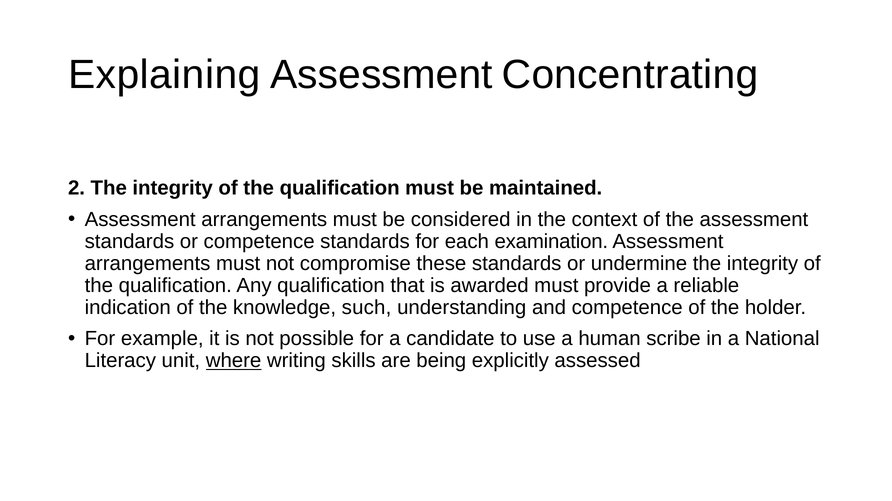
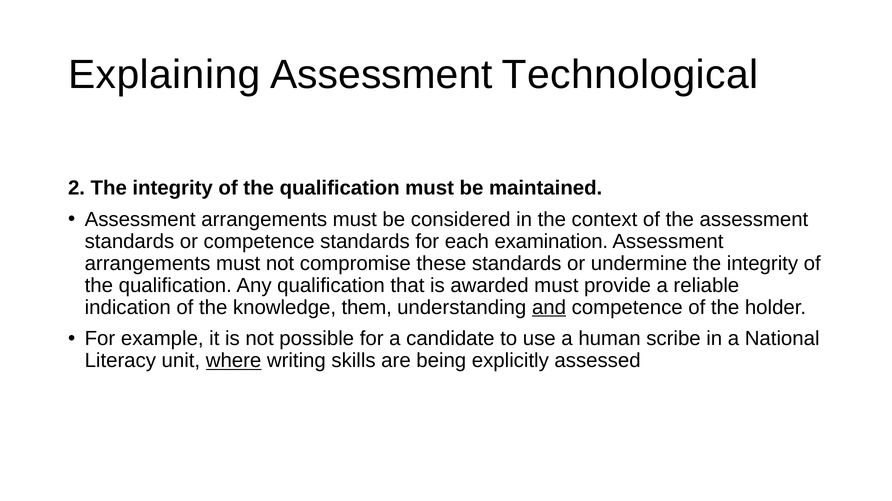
Concentrating: Concentrating -> Technological (630, 75)
such: such -> them (367, 308)
and underline: none -> present (549, 308)
